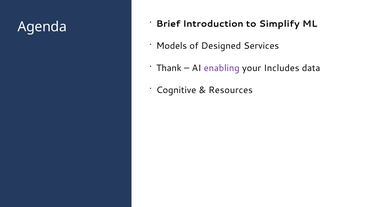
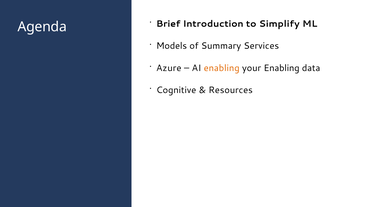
Designed: Designed -> Summary (221, 46)
Thank: Thank -> Azure (169, 68)
enabling colour: purple -> orange (222, 68)
your Includes: Includes -> Enabling (282, 68)
